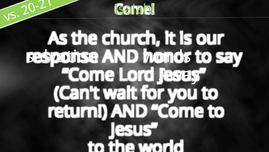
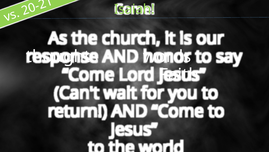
salvation: salvation -> thoughts (62, 56)
Away: Away -> Faith (182, 74)
